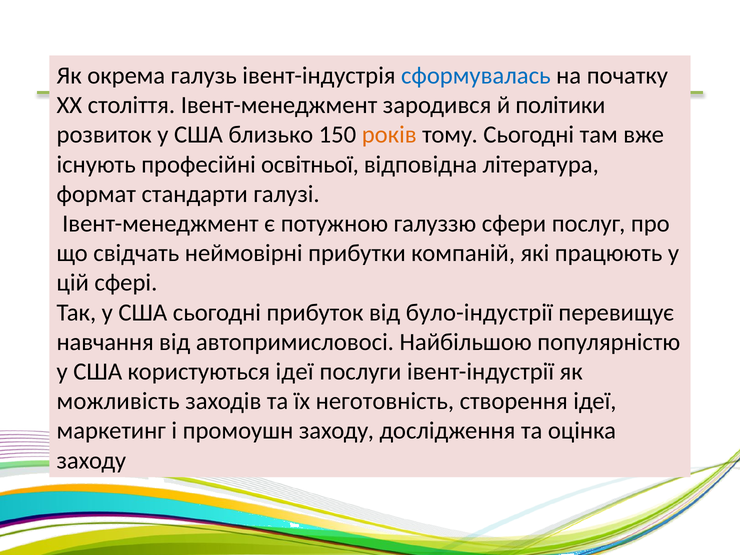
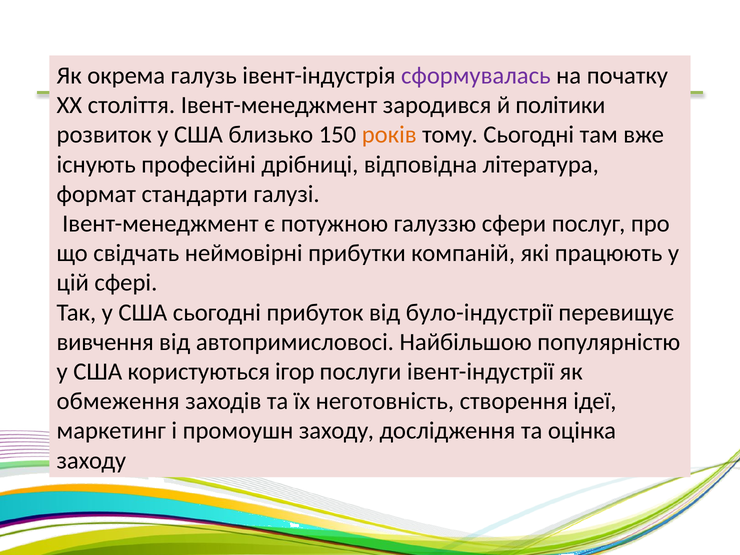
сформувалась colour: blue -> purple (476, 76)
освітньої: освітньої -> дрібниці (310, 164)
навчання: навчання -> вивчення (105, 342)
користуються ідеї: ідеї -> ігор (295, 372)
можливість: можливість -> обмеження (118, 401)
